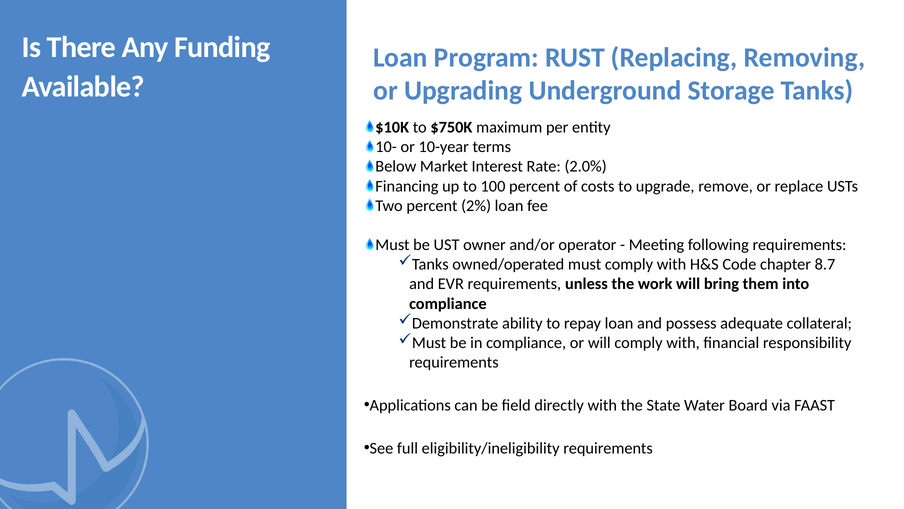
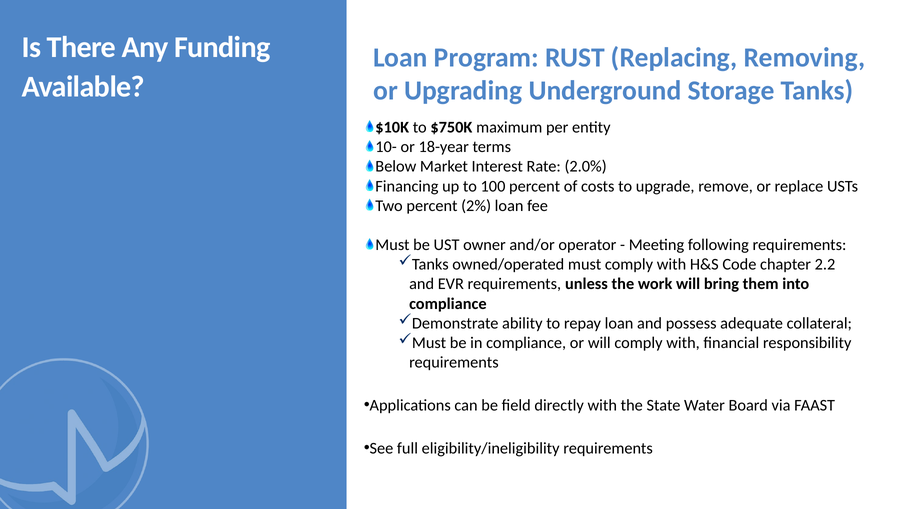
10-year: 10-year -> 18-year (444, 147)
8.7: 8.7 -> 2.2 (825, 264)
